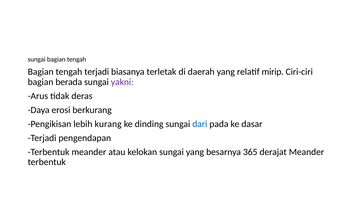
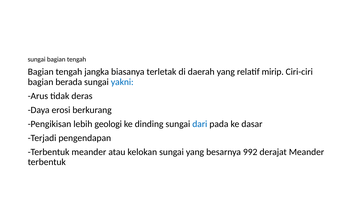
tengah terjadi: terjadi -> jangka (97, 72)
yakni colour: purple -> blue (122, 82)
kurang: kurang -> geologi (108, 124)
365: 365 -> 992 (250, 152)
